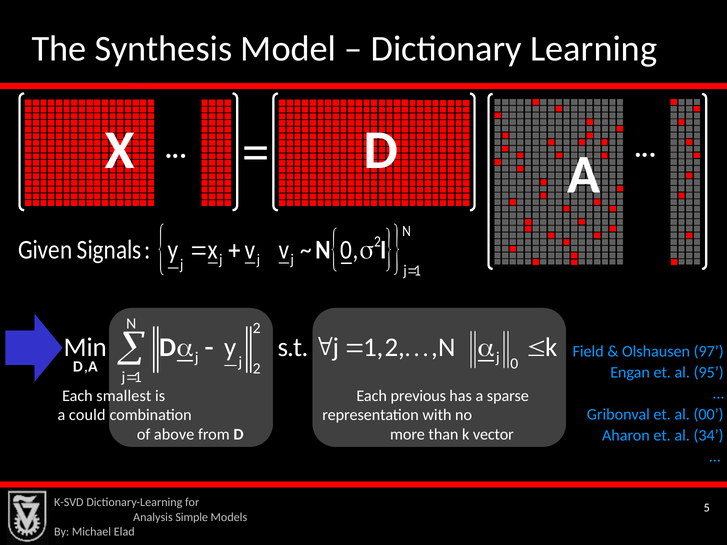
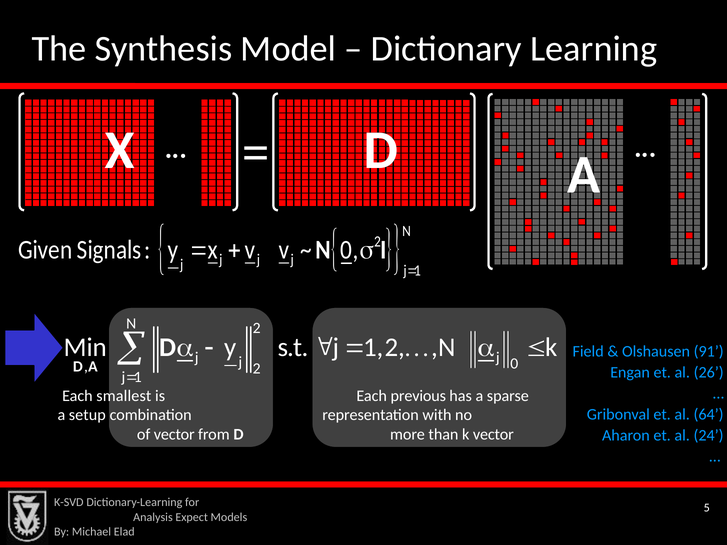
97: 97 -> 91 (709, 352)
95: 95 -> 26 (709, 373)
00: 00 -> 64 (709, 415)
could: could -> setup (87, 415)
of above: above -> vector (174, 435)
34: 34 -> 24 (709, 436)
Simple: Simple -> Expect (192, 517)
